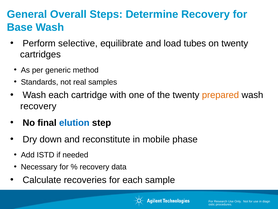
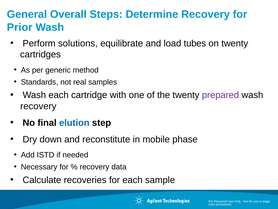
Base: Base -> Prior (20, 27)
selective: selective -> solutions (78, 43)
prepared colour: orange -> purple (220, 95)
